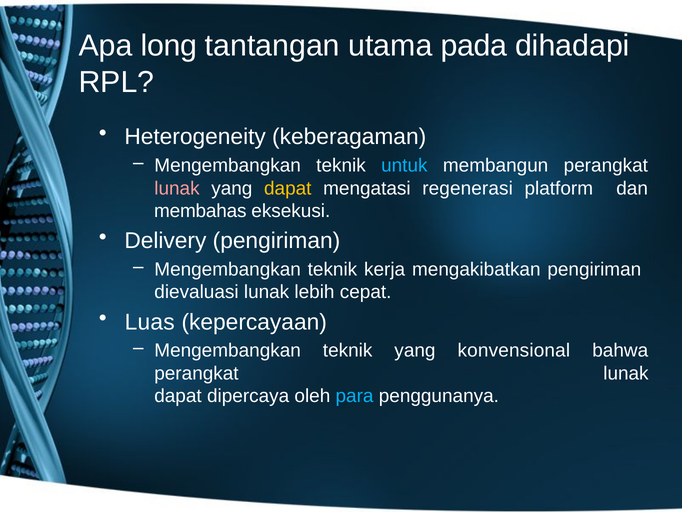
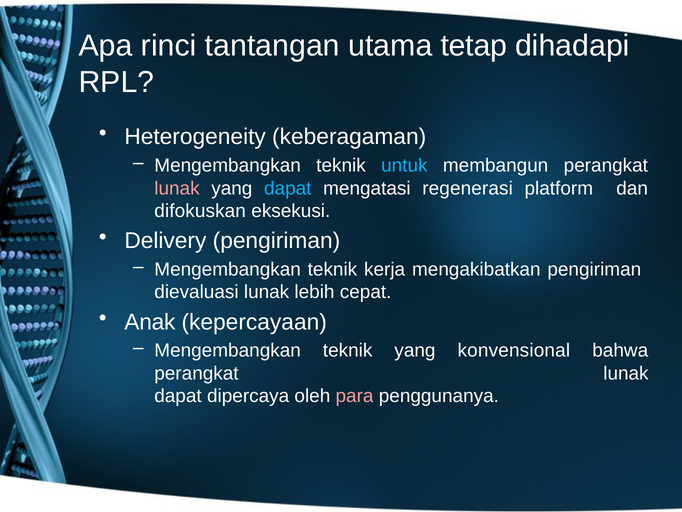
long: long -> rinci (169, 46)
pada: pada -> tetap (474, 46)
dapat colour: yellow -> light blue (288, 188)
membahas: membahas -> difokuskan (200, 211)
Luas: Luas -> Anak (150, 322)
para colour: light blue -> pink (355, 396)
